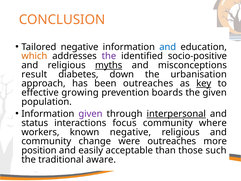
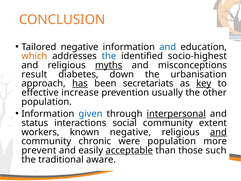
the colour: purple -> blue (109, 56)
socio-positive: socio-positive -> socio-highest (197, 56)
has underline: none -> present (80, 83)
been outreaches: outreaches -> secretariats (148, 83)
growing: growing -> increase (80, 92)
boards: boards -> usually (167, 92)
the given: given -> other (215, 92)
given colour: purple -> blue (90, 114)
focus: focus -> social (125, 123)
where: where -> extent (213, 123)
and underline: none -> present (218, 132)
change: change -> chronic (95, 141)
were outreaches: outreaches -> population (172, 141)
position: position -> prevent (39, 150)
acceptable underline: none -> present (129, 150)
